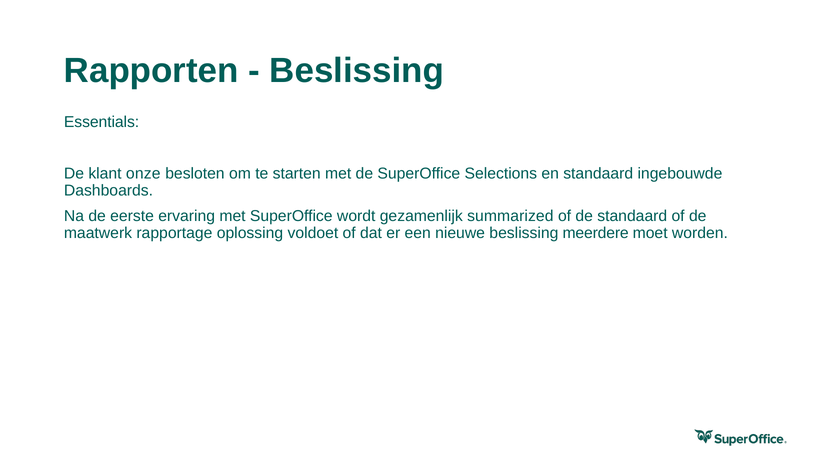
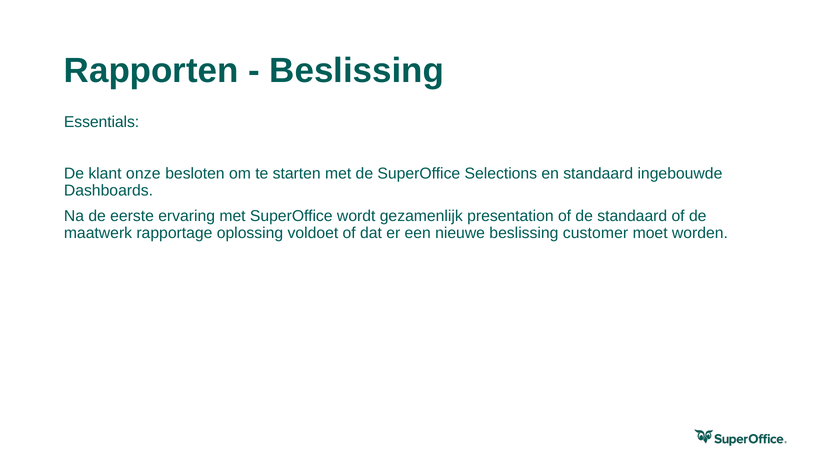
summarized: summarized -> presentation (510, 216)
meerdere: meerdere -> customer (596, 233)
